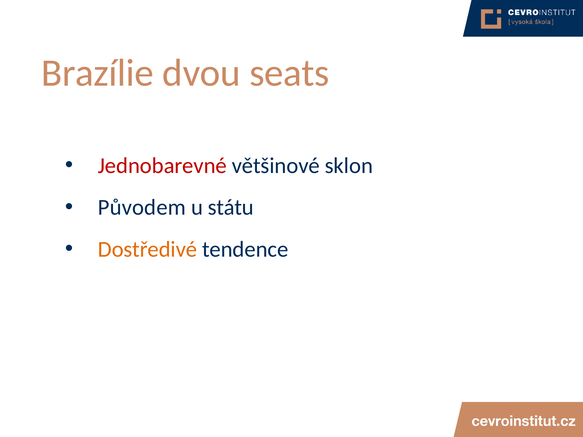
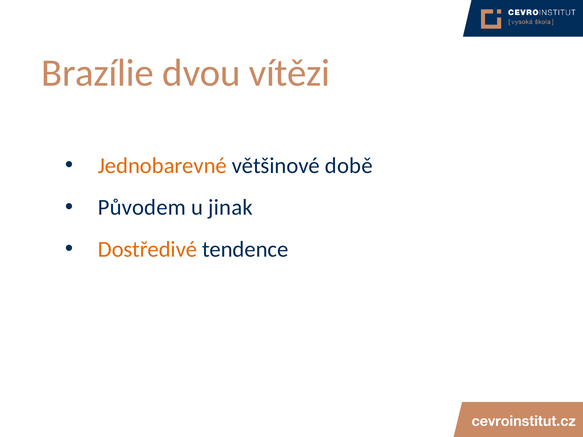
seats: seats -> vítězi (289, 73)
Jednobarevné colour: red -> orange (162, 166)
sklon: sklon -> době (349, 166)
státu: státu -> jinak (230, 208)
